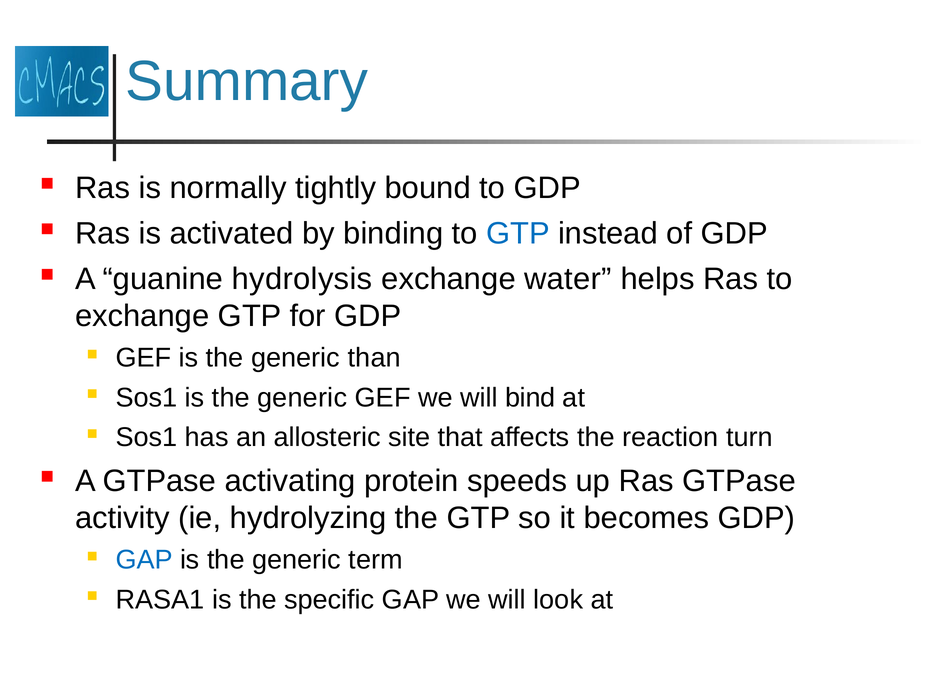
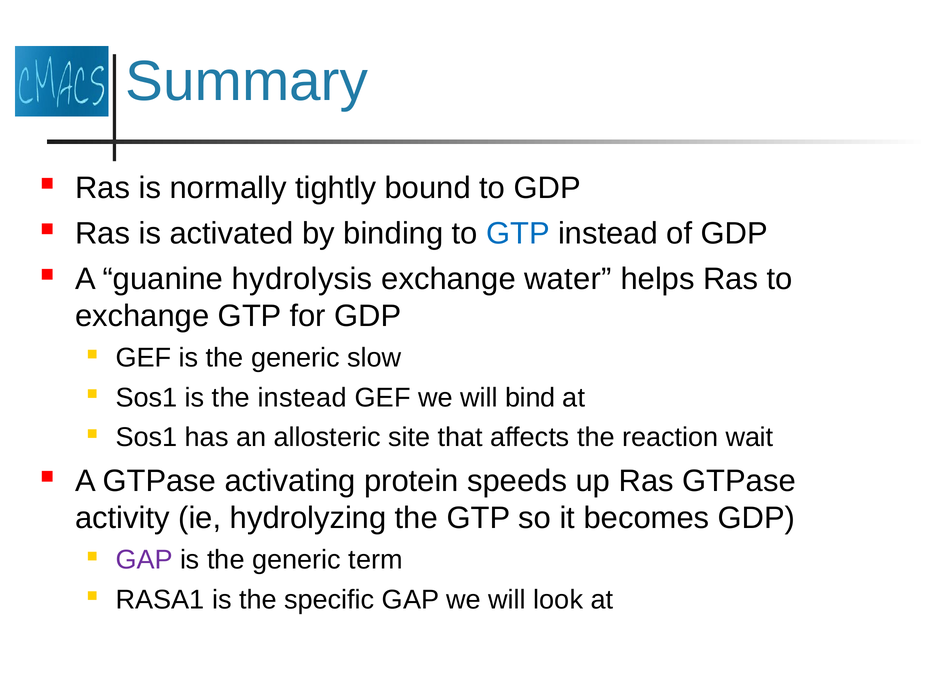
than: than -> slow (374, 358)
Sos1 is the generic: generic -> instead (302, 398)
turn: turn -> wait (749, 437)
GAP colour: blue -> purple (144, 560)
